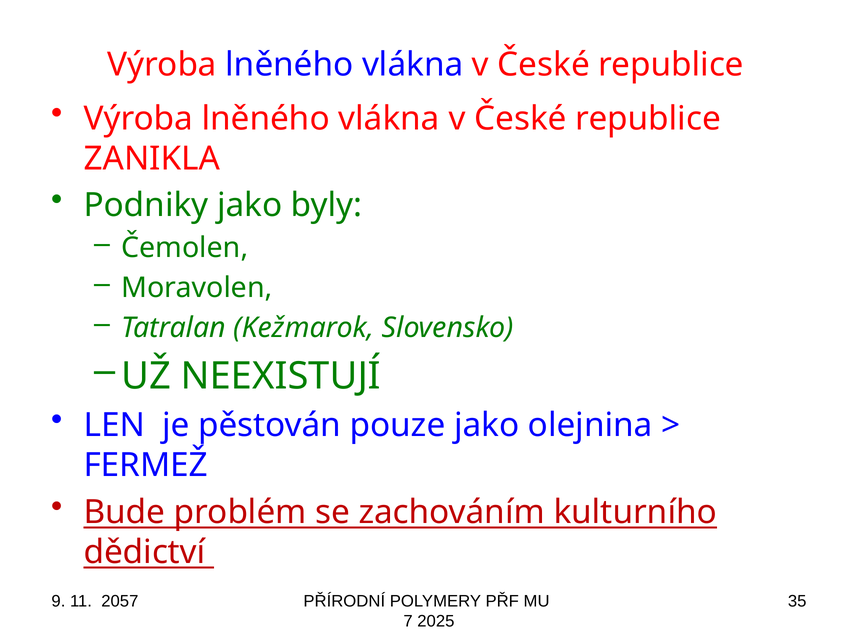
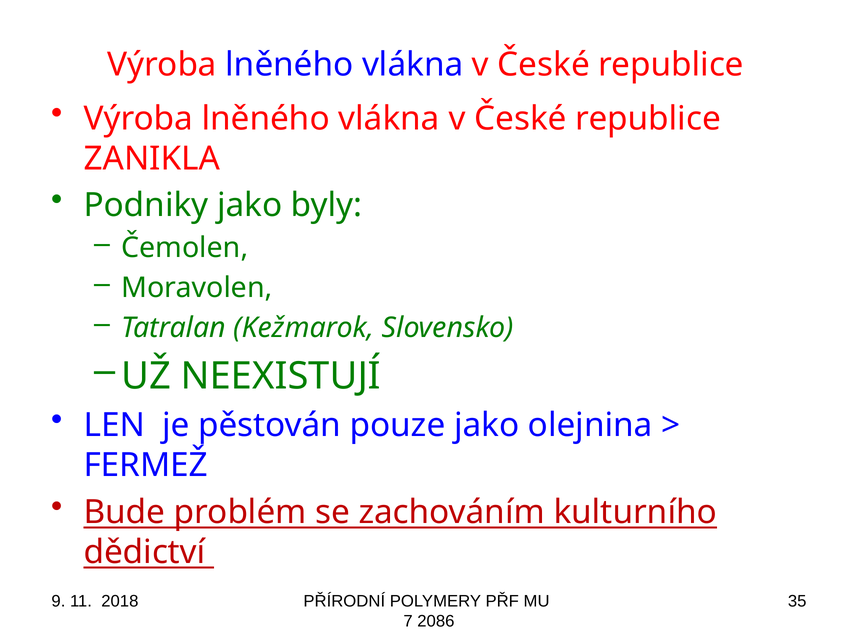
2057: 2057 -> 2018 (120, 601)
2025: 2025 -> 2086 (436, 622)
